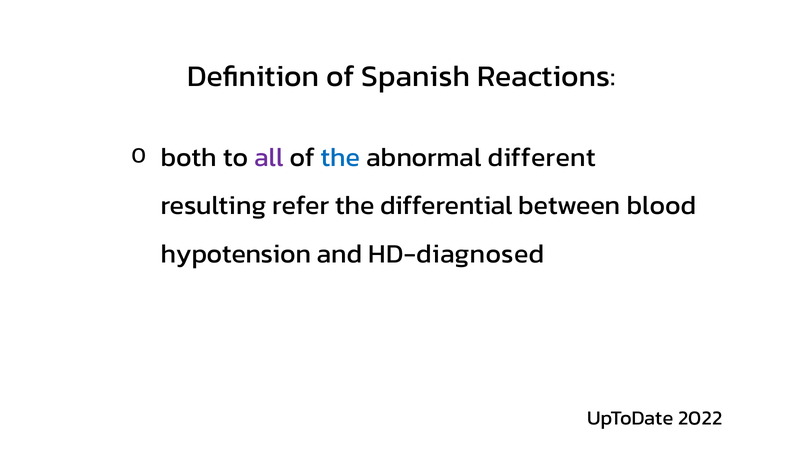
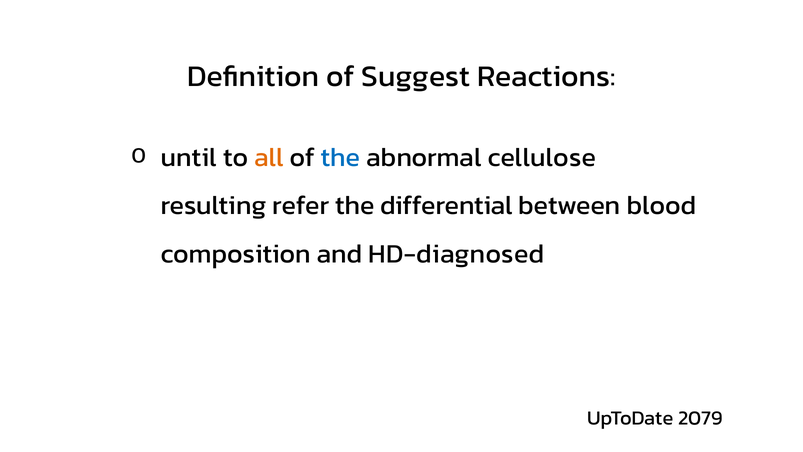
Spanish: Spanish -> Suggest (416, 76)
both: both -> until (189, 157)
all colour: purple -> orange (269, 157)
different: different -> cellulose (542, 157)
hypotension: hypotension -> composition (236, 254)
2022: 2022 -> 2079 (700, 418)
